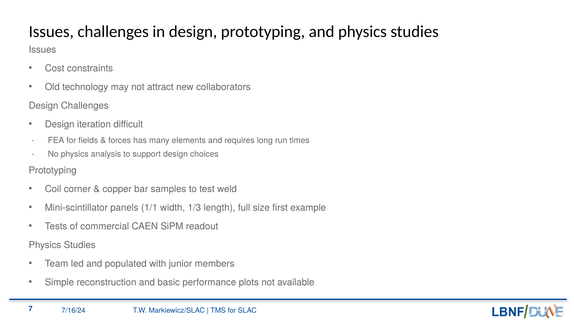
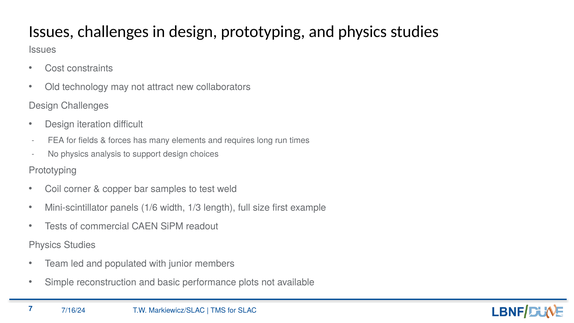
1/1: 1/1 -> 1/6 (149, 208)
